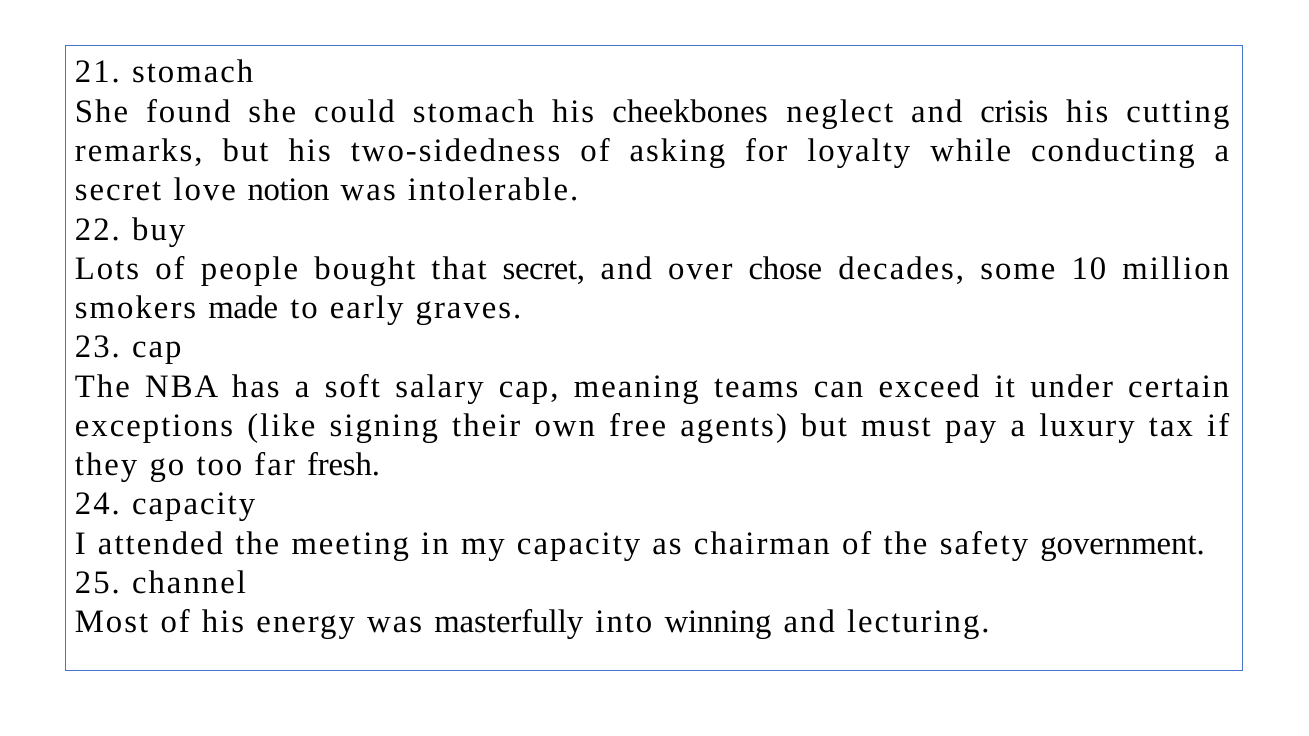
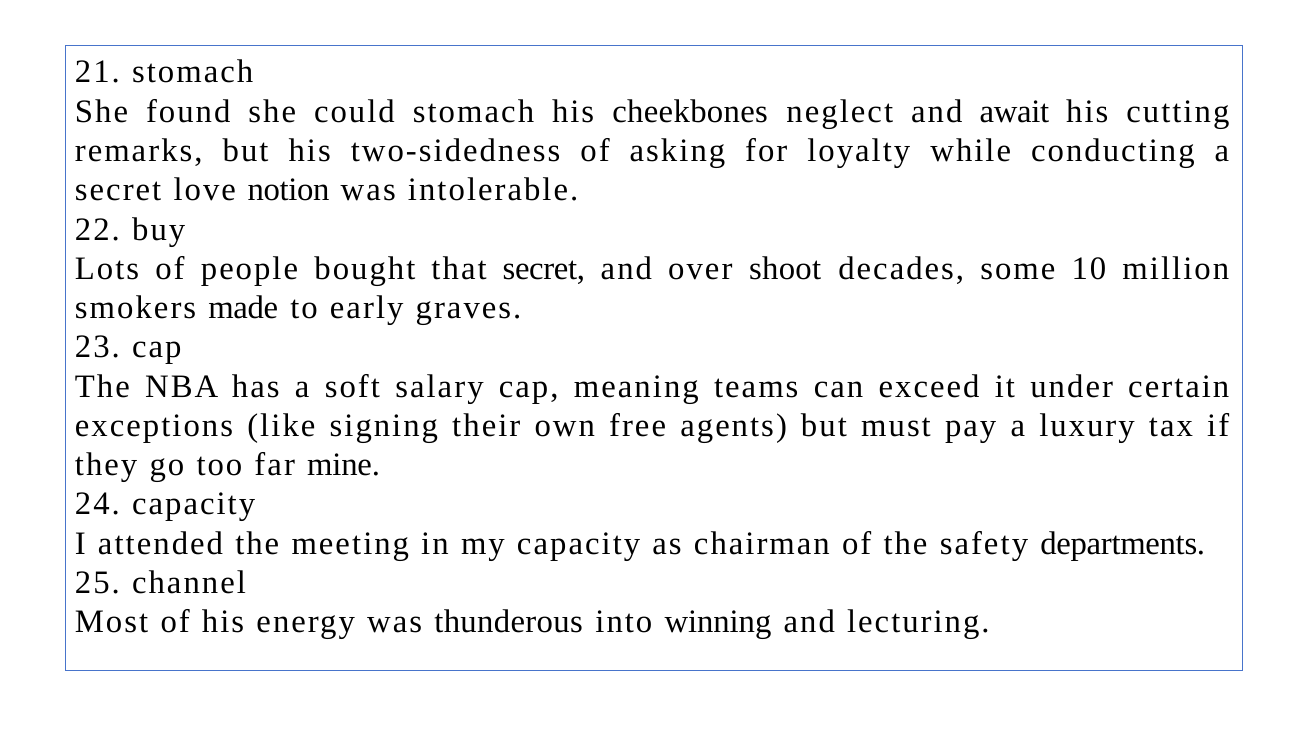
crisis: crisis -> await (1014, 111)
chose: chose -> shoot (785, 269)
fresh: fresh -> mine (344, 465)
government: government -> departments (1123, 543)
masterfully: masterfully -> thunderous (509, 622)
